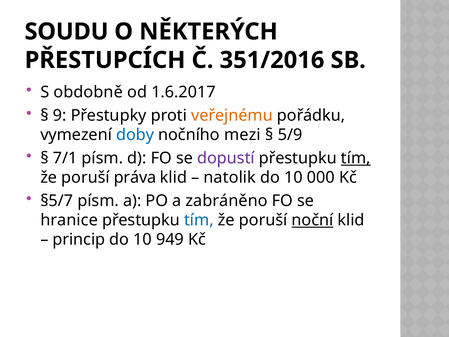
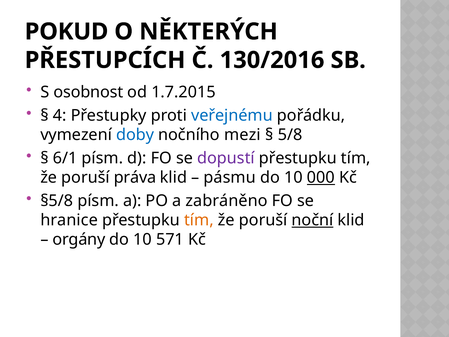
SOUDU: SOUDU -> POKUD (67, 32)
351/2016: 351/2016 -> 130/2016 (272, 60)
obdobně: obdobně -> osobnost (88, 92)
1.6.2017: 1.6.2017 -> 1.7.2015 (184, 92)
9: 9 -> 4 (60, 115)
veřejnému colour: orange -> blue (232, 115)
5/9: 5/9 -> 5/8 (290, 135)
7/1: 7/1 -> 6/1 (65, 158)
tím underline: present -> none (356, 158)
natolik: natolik -> pásmu (230, 177)
000 underline: none -> present (321, 177)
§5/7: §5/7 -> §5/8 (57, 201)
tím colour: blue -> orange (199, 220)
princip: princip -> orgány (79, 239)
949: 949 -> 571 (170, 239)
